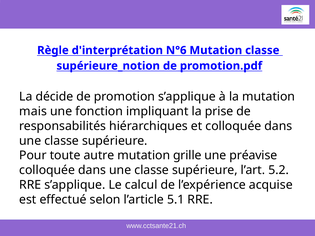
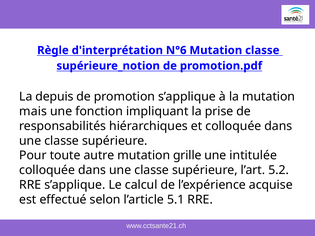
décide: décide -> depuis (54, 97)
préavise: préavise -> intitulée (253, 156)
